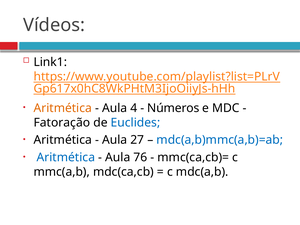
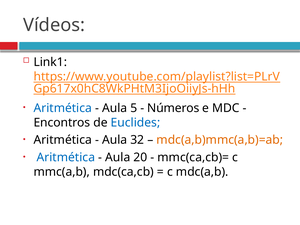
Aritmética colour: orange -> blue (63, 108)
4: 4 -> 5 (134, 108)
Fatoração: Fatoração -> Encontros (62, 123)
27: 27 -> 32 (137, 140)
mdc(a,b)mmc(a,b)=ab colour: blue -> orange (220, 140)
76: 76 -> 20 (140, 157)
